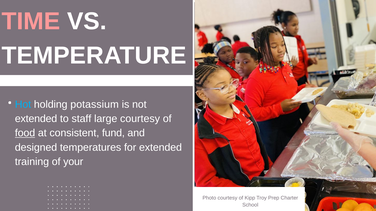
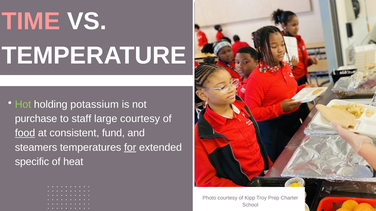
Hot colour: light blue -> light green (23, 105)
extended: extended -> purchase (36, 119)
designed: designed -> steamers (36, 148)
for underline: none -> present (130, 148)
training: training -> specific (32, 162)
your: your -> heat (73, 162)
